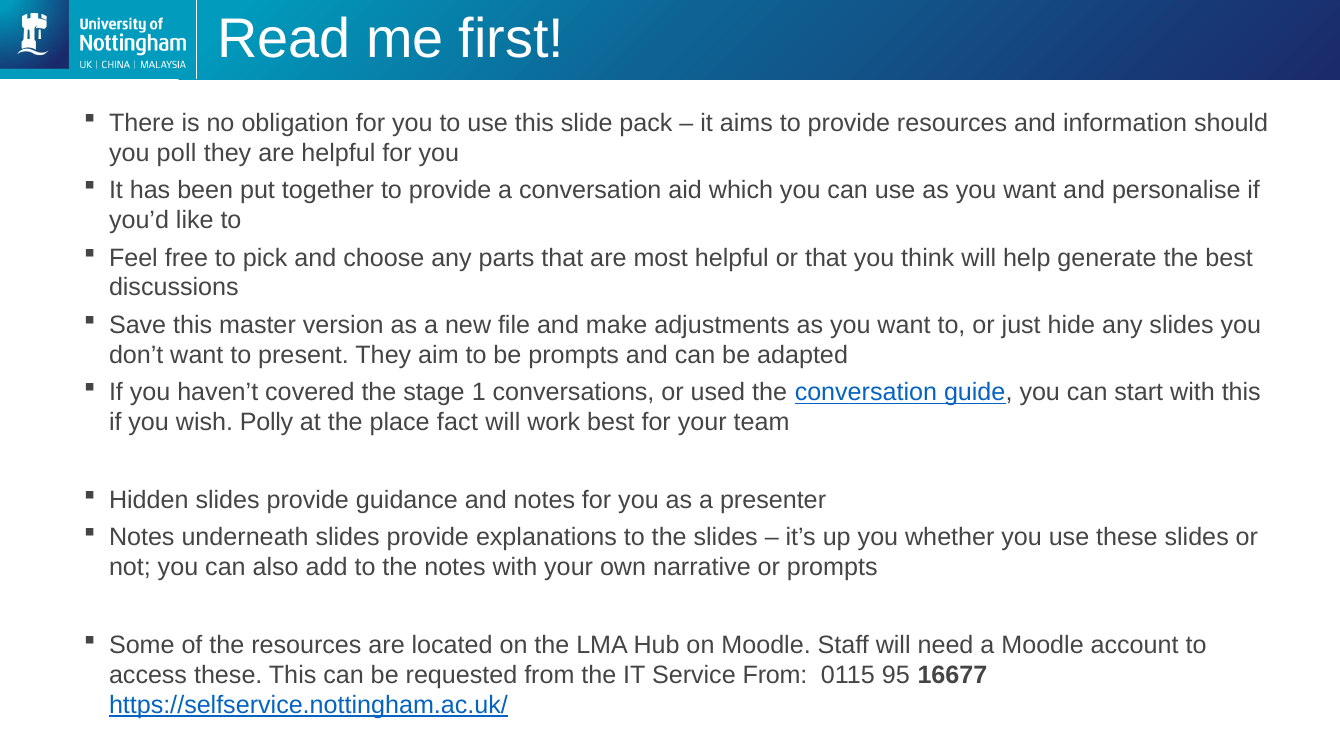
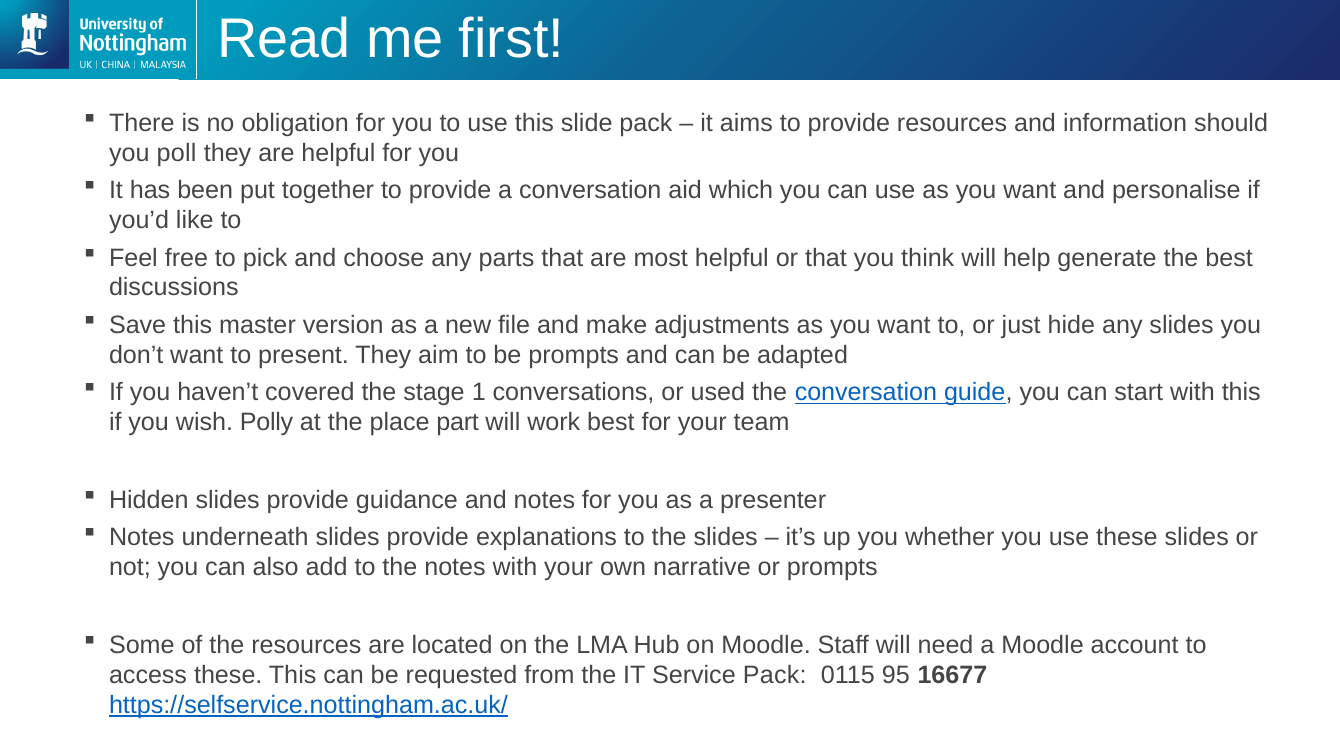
fact: fact -> part (458, 422)
Service From: From -> Pack (775, 675)
